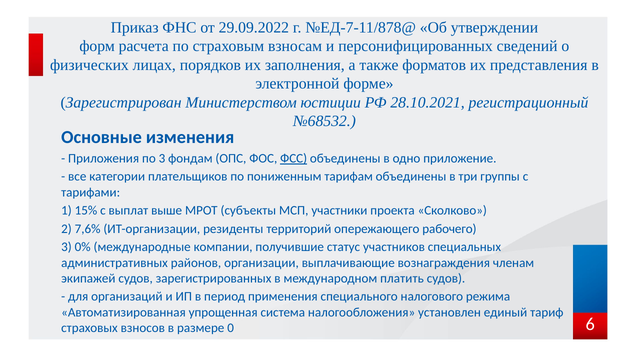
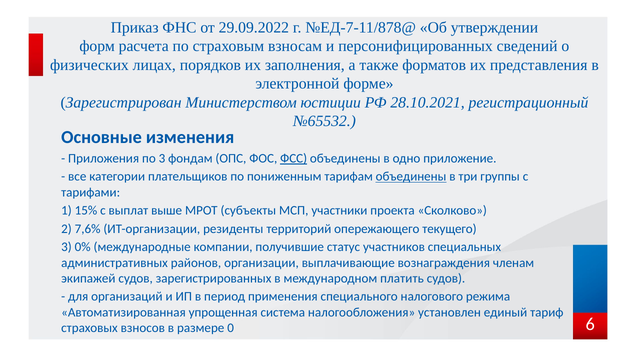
№68532: №68532 -> №65532 (324, 121)
объединены underline: none -> present (411, 176)
рабочего: рабочего -> текущего (449, 229)
